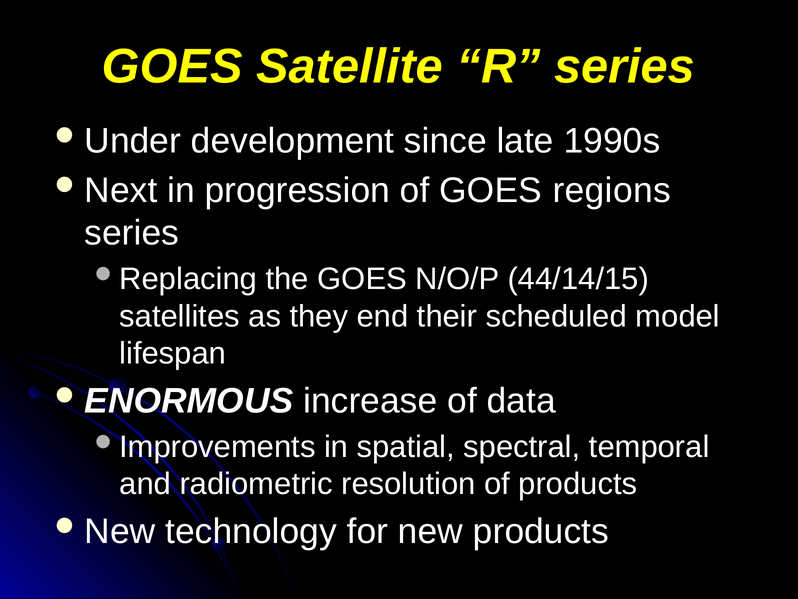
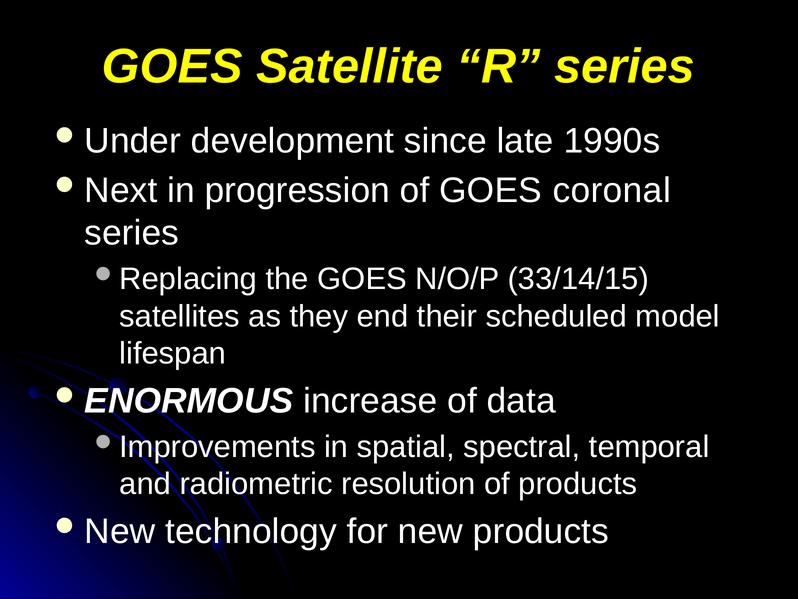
regions: regions -> coronal (612, 190)
44/14/15: 44/14/15 -> 33/14/15 (578, 279)
